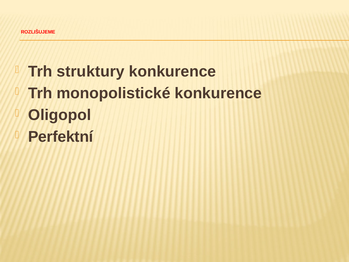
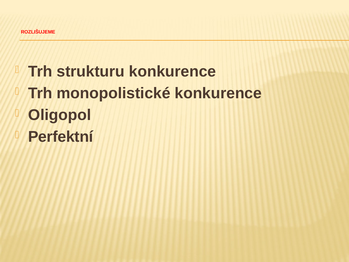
struktury: struktury -> strukturu (91, 71)
